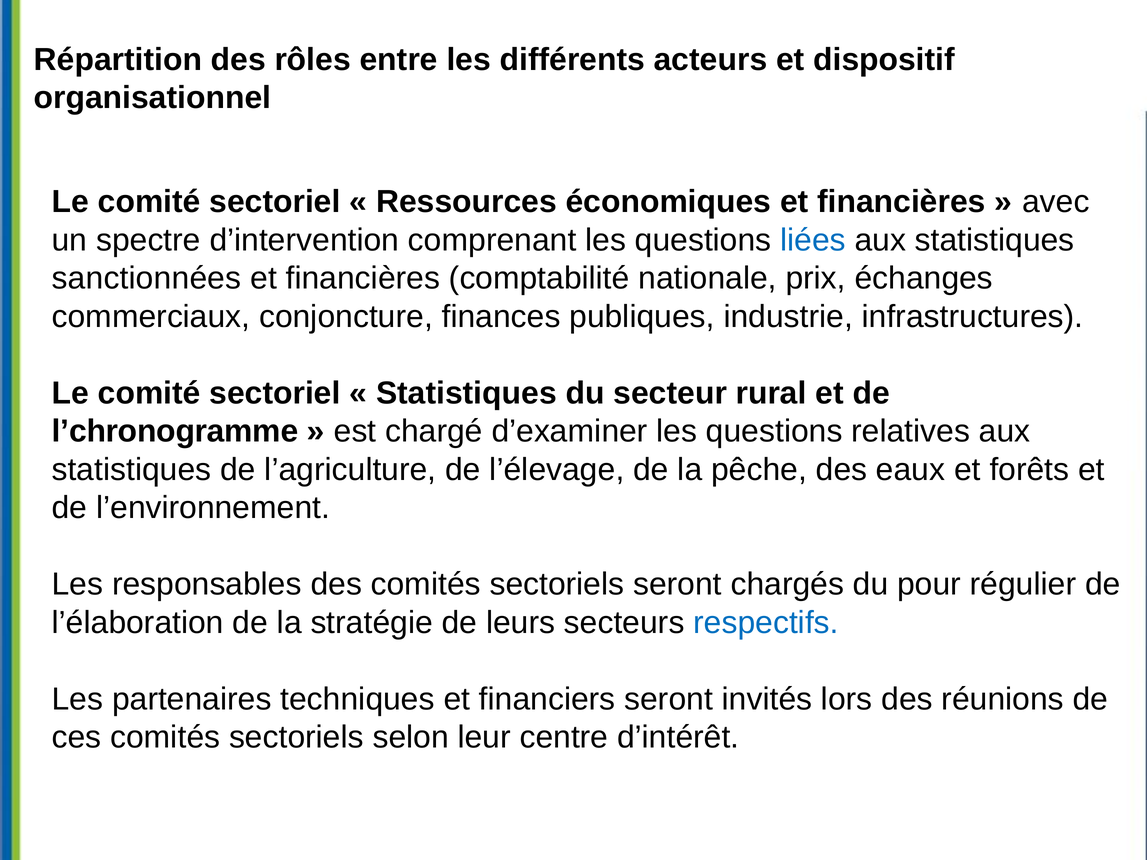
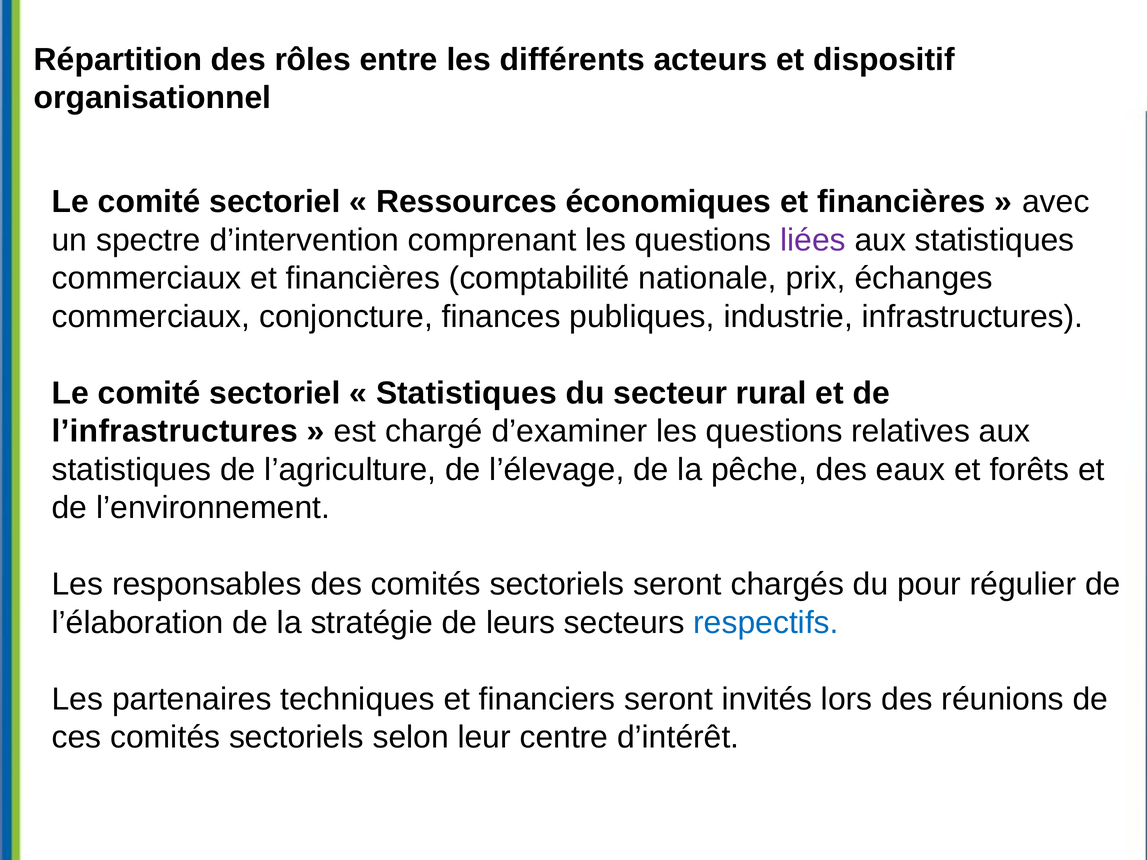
liées colour: blue -> purple (813, 240)
sanctionnées: sanctionnées -> commerciaux (147, 279)
l’chronogramme: l’chronogramme -> l’infrastructures (175, 432)
